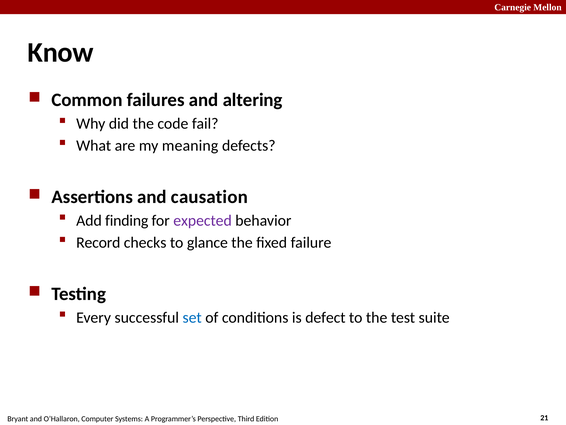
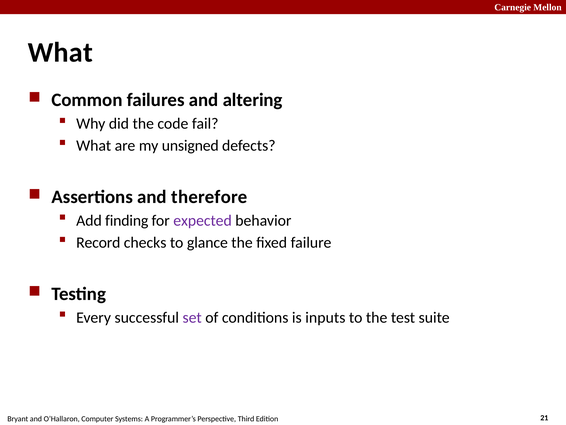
Know: Know -> What (60, 53)
meaning: meaning -> unsigned (190, 145)
causation: causation -> therefore (209, 197)
set colour: blue -> purple (192, 317)
defect: defect -> inputs (325, 317)
